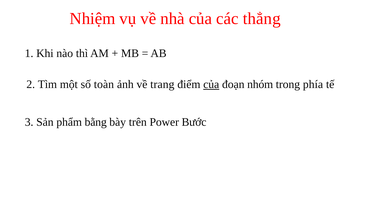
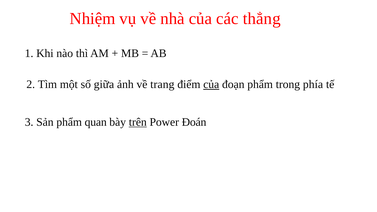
toàn: toàn -> giữa (104, 84)
đoạn nhóm: nhóm -> phẩm (260, 84)
bằng: bằng -> quan (96, 122)
trên underline: none -> present (138, 122)
Bước: Bước -> Đoán (194, 122)
